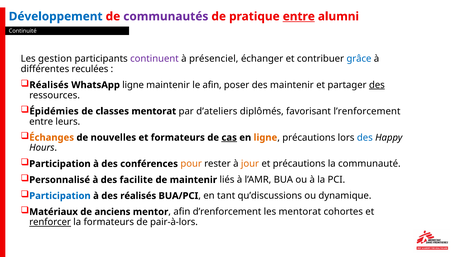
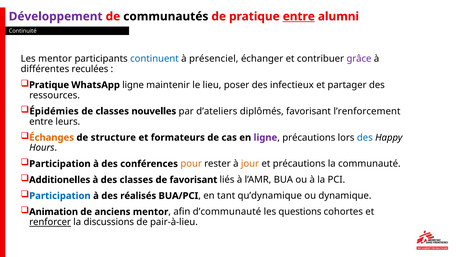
Développement colour: blue -> purple (56, 16)
communautés colour: purple -> black (166, 16)
Les gestion: gestion -> mentor (55, 59)
continuent colour: purple -> blue (154, 59)
grâce colour: blue -> purple (359, 59)
Réalisés: Réalisés -> Pratique (49, 85)
le afin: afin -> lieu (212, 85)
des maintenir: maintenir -> infectieux (292, 85)
des underline: present -> none (377, 85)
classes mentorat: mentorat -> nouvelles (154, 111)
nouvelles: nouvelles -> structure (113, 137)
cas underline: present -> none (229, 137)
ligne colour: orange -> purple (265, 137)
Personnalisé: Personnalisé -> Additionelles (60, 179)
des facilite: facilite -> classes (136, 179)
de maintenir: maintenir -> favorisant (193, 179)
qu’discussions: qu’discussions -> qu’dynamique (270, 195)
Matériaux: Matériaux -> Animation (54, 211)
d’renforcement: d’renforcement -> d’communauté (227, 211)
les mentorat: mentorat -> questions (300, 211)
la formateurs: formateurs -> discussions (109, 222)
pair‑à‑lors: pair‑à‑lors -> pair‑à‑lieu (174, 222)
